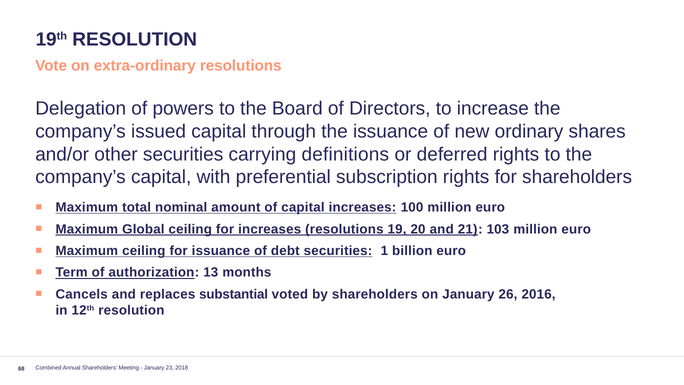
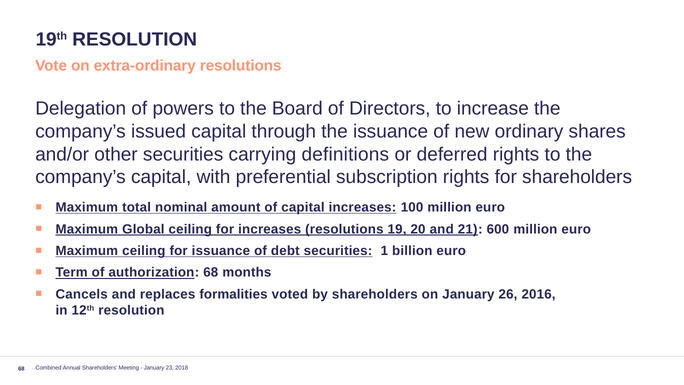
103: 103 -> 600 (498, 229)
authorization 13: 13 -> 68 (211, 272)
substantial: substantial -> formalities (233, 294)
